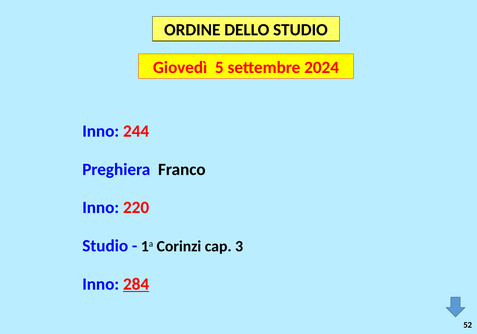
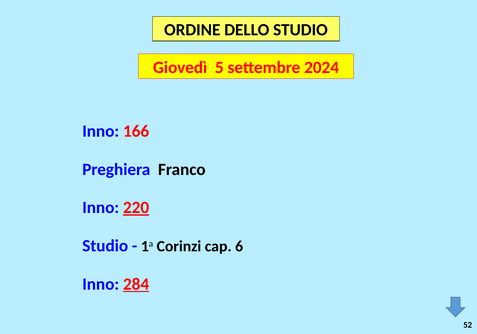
244: 244 -> 166 (136, 131)
220 underline: none -> present (136, 208)
3: 3 -> 6 (239, 246)
